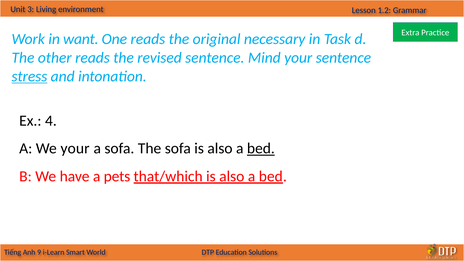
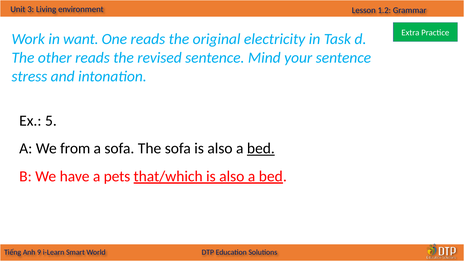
necessary: necessary -> electricity (275, 39)
stress underline: present -> none (29, 76)
4: 4 -> 5 (51, 121)
We your: your -> from (75, 148)
